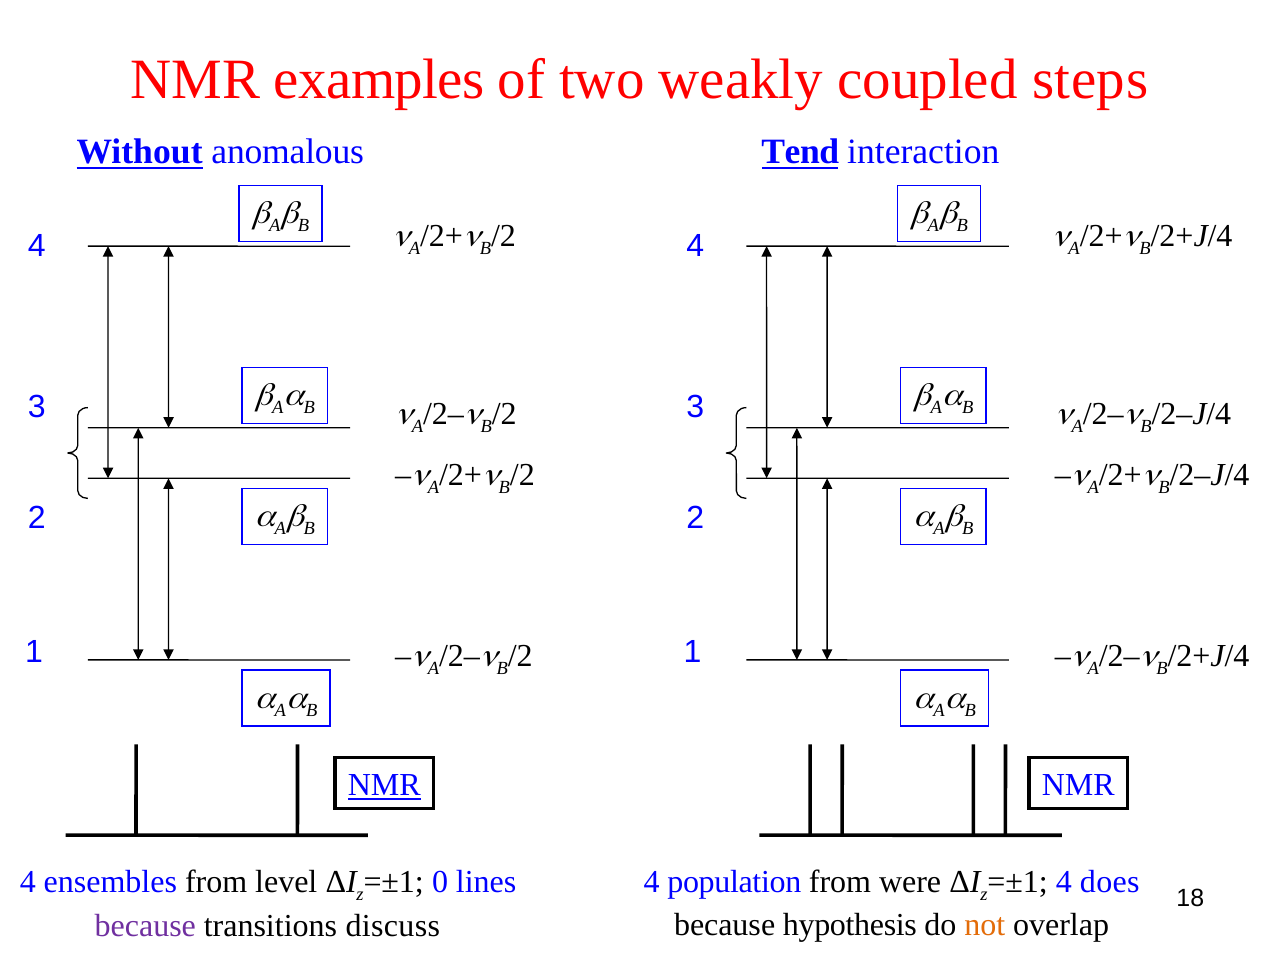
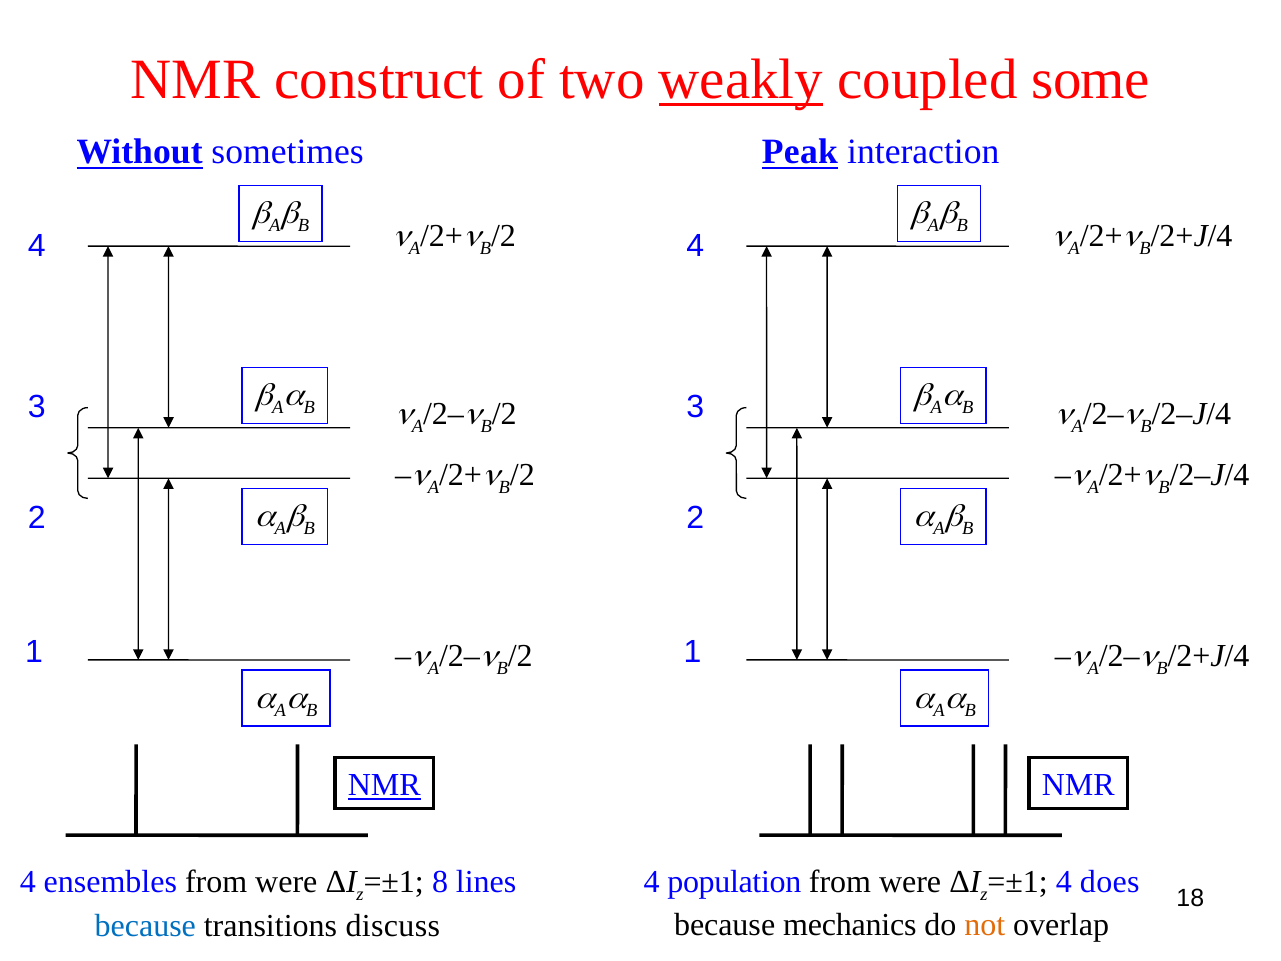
examples: examples -> construct (379, 80)
weakly underline: none -> present (741, 80)
steps: steps -> some (1091, 80)
anomalous: anomalous -> sometimes (288, 152)
Tend: Tend -> Peak (800, 152)
level: level -> were (286, 882)
0: 0 -> 8 (440, 882)
hypothesis: hypothesis -> mechanics (850, 925)
because colour: purple -> blue (145, 925)
